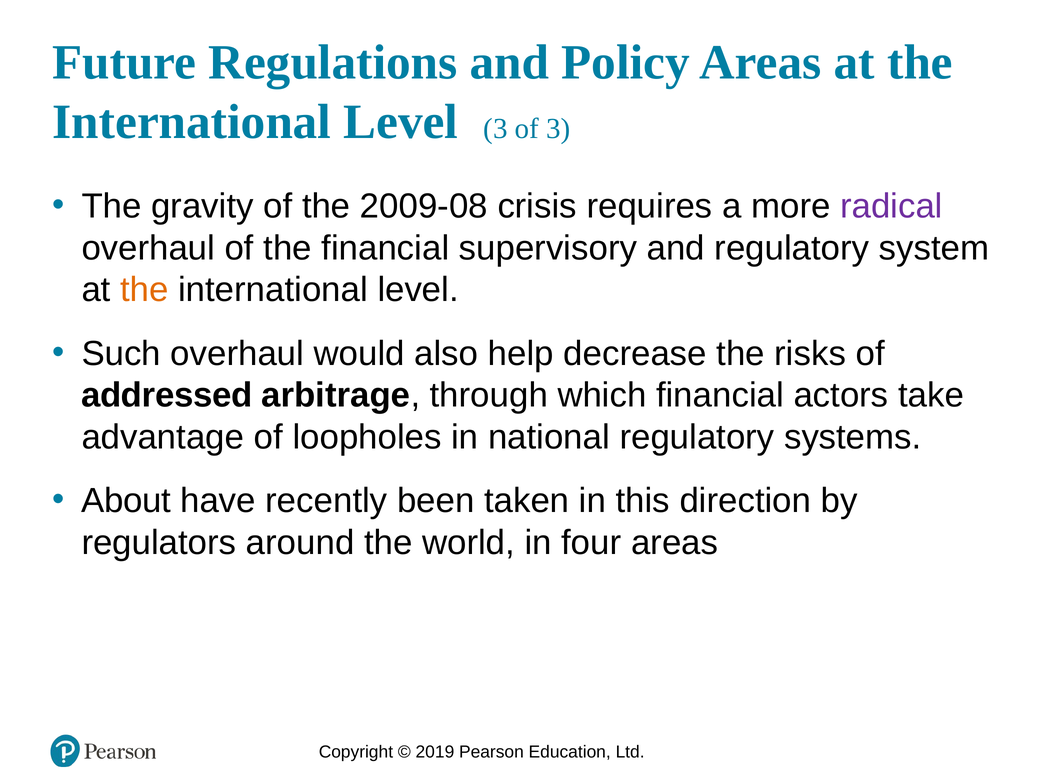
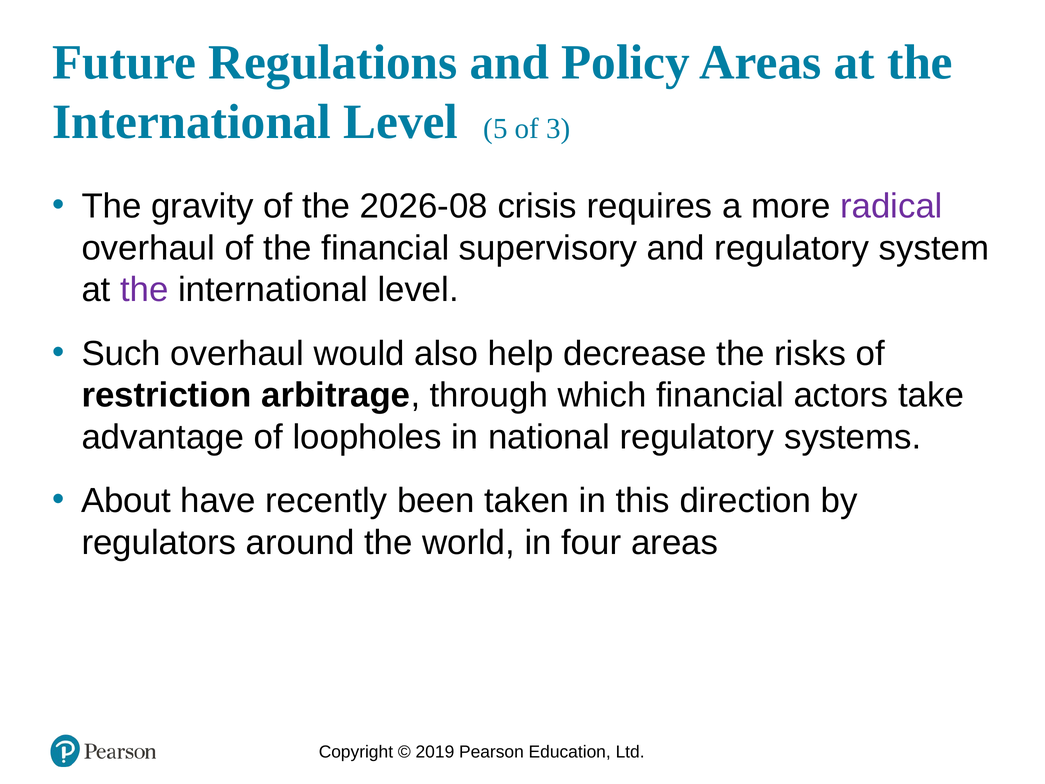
Level 3: 3 -> 5 (496, 129)
2009-08: 2009-08 -> 2026-08 (424, 206)
the colour: orange -> purple (144, 290)
addressed: addressed -> restriction (167, 395)
